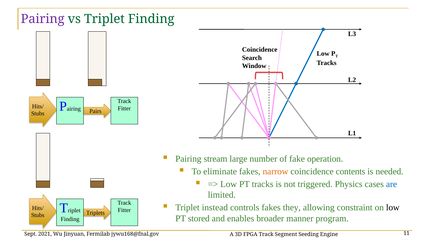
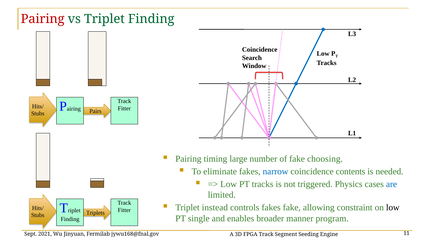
Pairing colour: purple -> red (43, 19)
stream: stream -> timing (215, 159)
operation: operation -> choosing (325, 159)
narrow colour: orange -> blue (276, 171)
fakes they: they -> fake (292, 208)
stored: stored -> single (199, 219)
